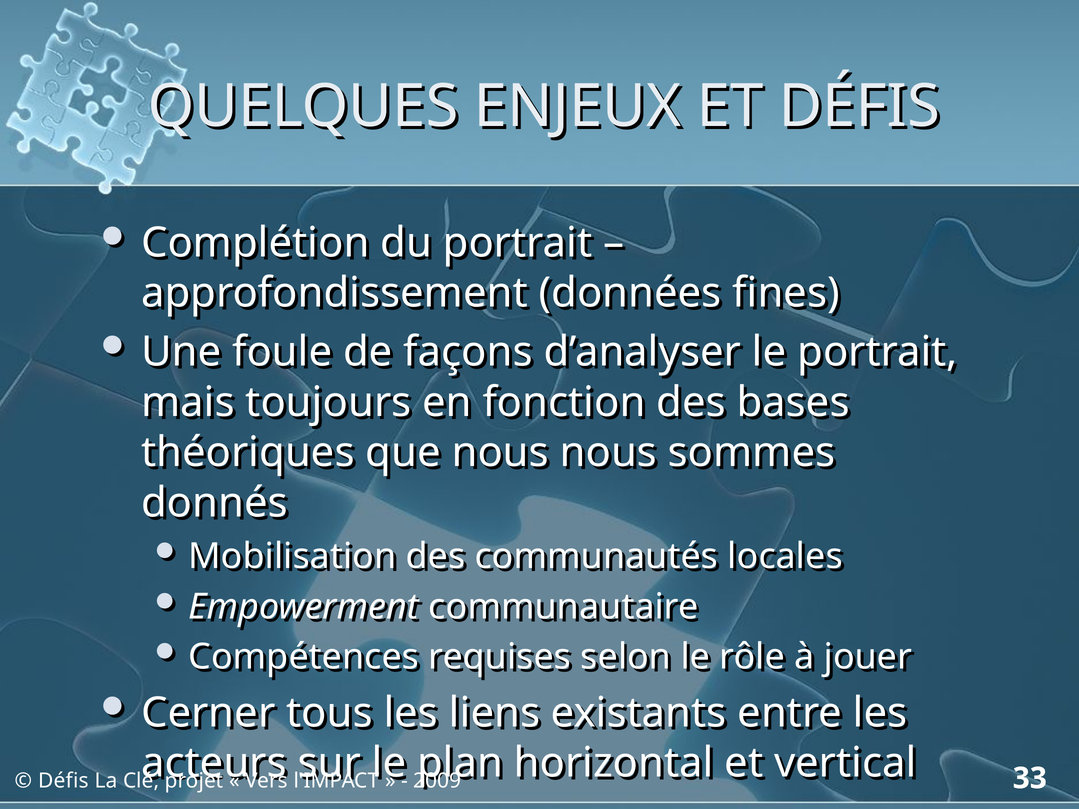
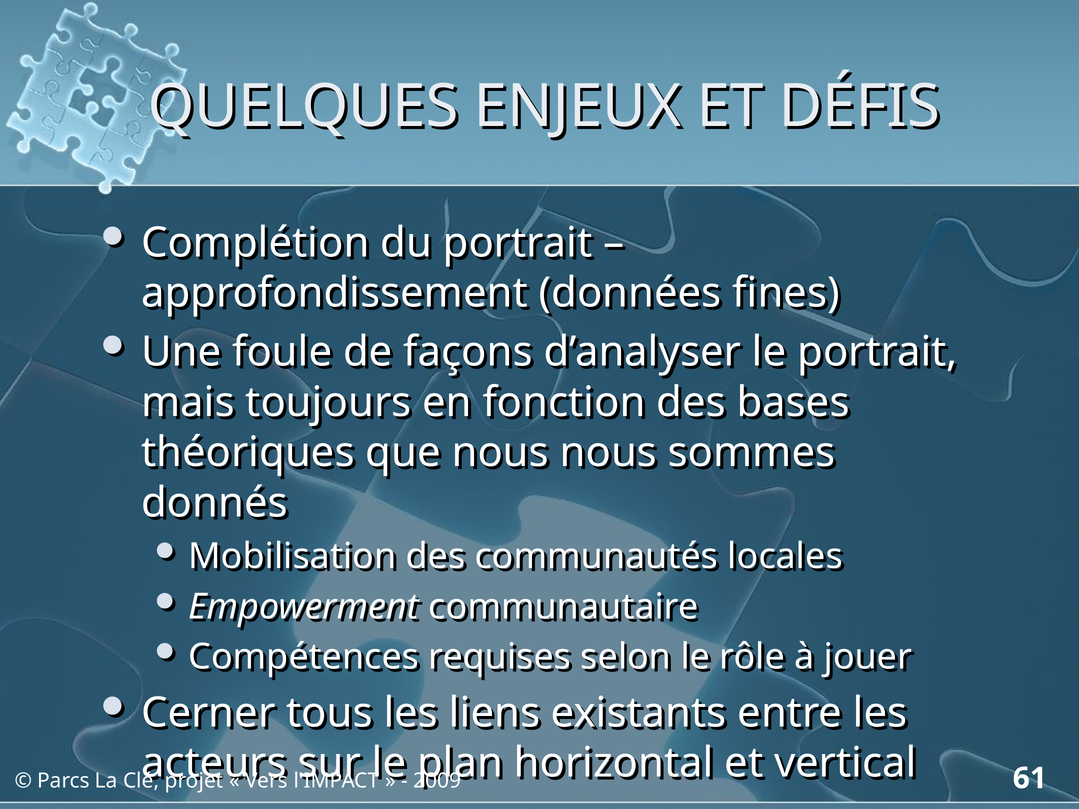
Défis: Défis -> Parcs (64, 781)
33: 33 -> 61 (1030, 779)
